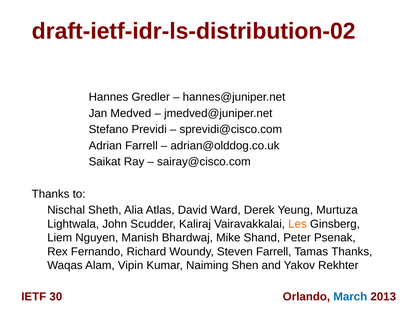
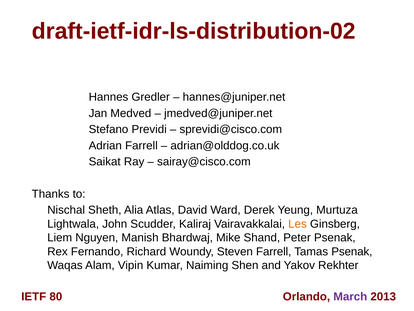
Tamas Thanks: Thanks -> Psenak (352, 251)
30: 30 -> 80 (56, 296)
March colour: blue -> purple (350, 296)
